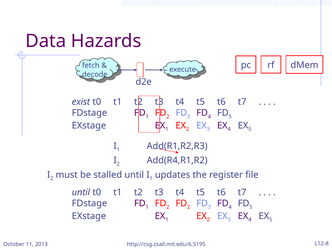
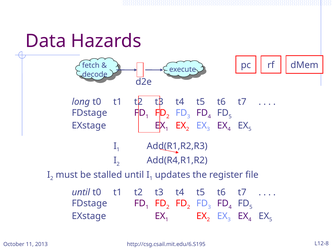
exist: exist -> long (81, 102)
